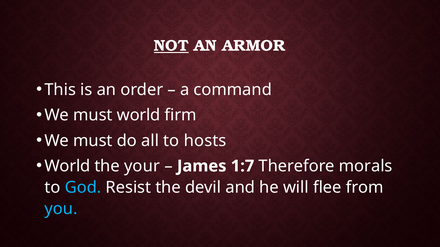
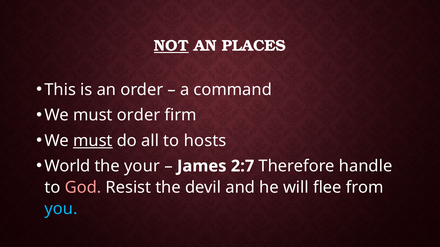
ARMOR: ARMOR -> PLACES (254, 46)
must world: world -> order (139, 115)
must underline: none -> present (93, 141)
1:7: 1:7 -> 2:7 (243, 166)
morals: morals -> handle (366, 166)
God colour: light blue -> pink (83, 188)
